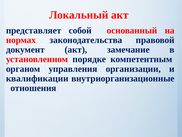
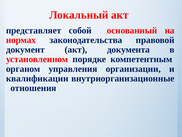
замечание: замечание -> документа (128, 49)
